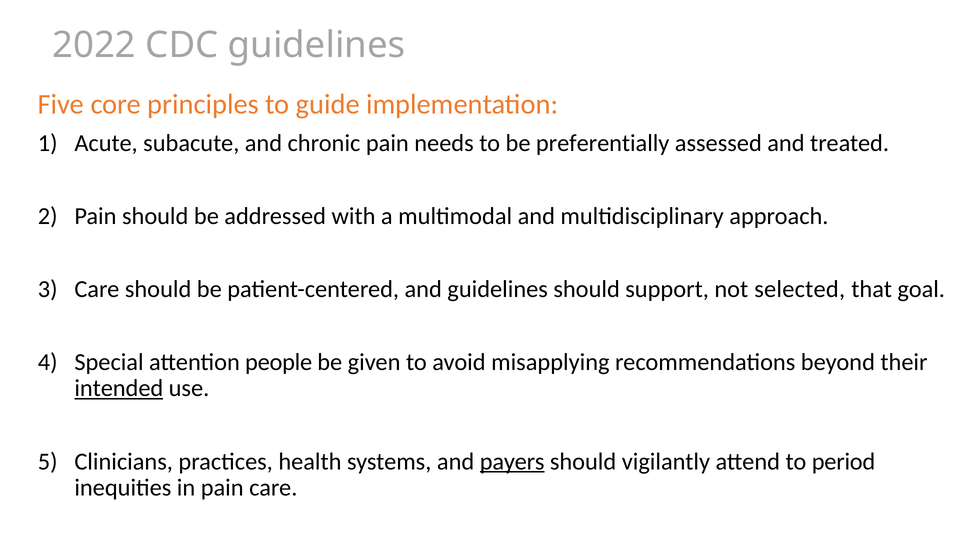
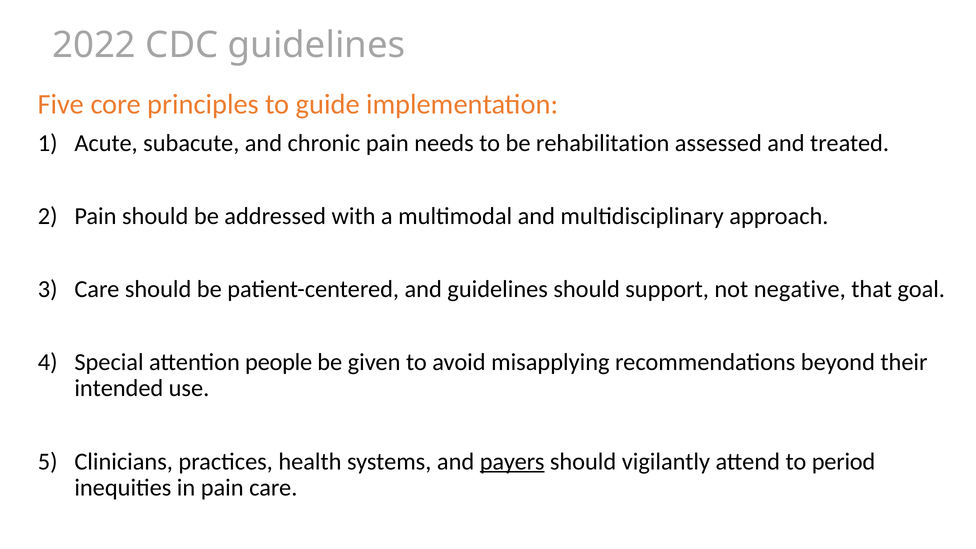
preferentially: preferentially -> rehabilitation (603, 143)
selected: selected -> negative (800, 289)
intended underline: present -> none (119, 388)
